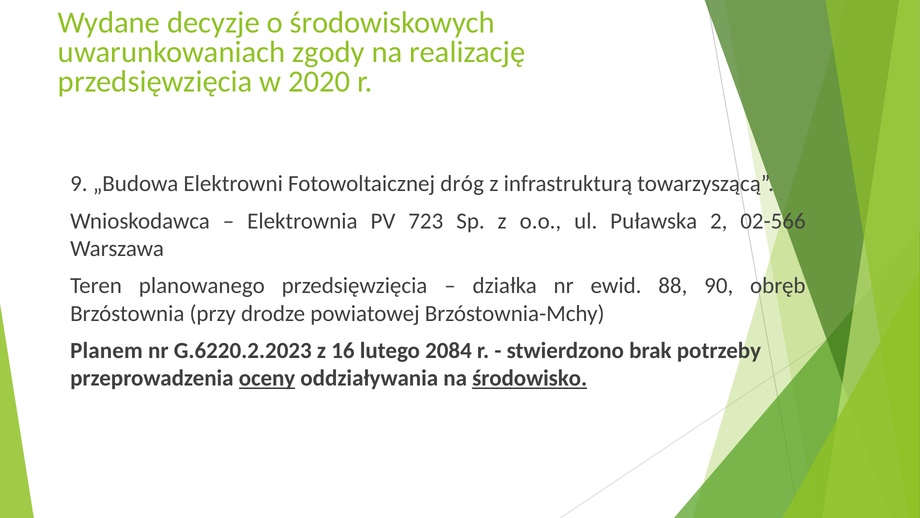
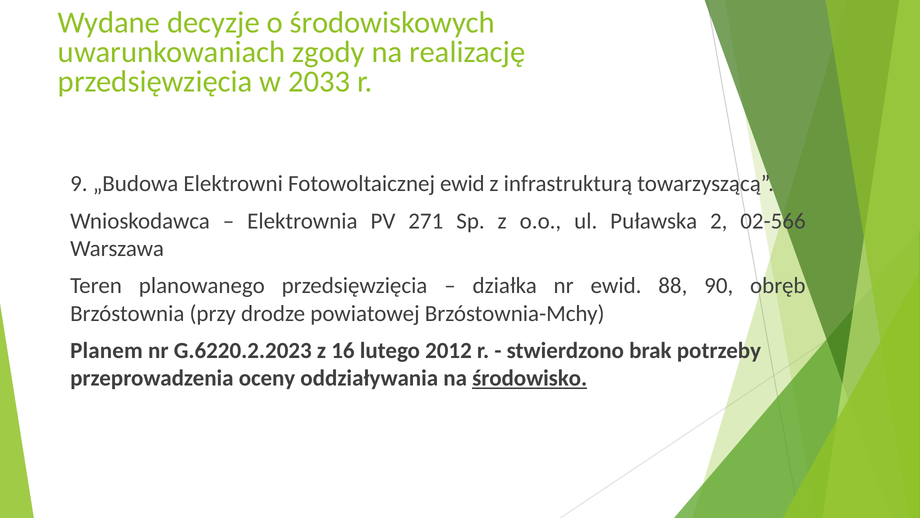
2020: 2020 -> 2033 (319, 82)
Fotowoltaicznej dróg: dróg -> ewid (462, 184)
723: 723 -> 271 (426, 221)
2084: 2084 -> 2012 (448, 350)
oceny underline: present -> none (267, 378)
